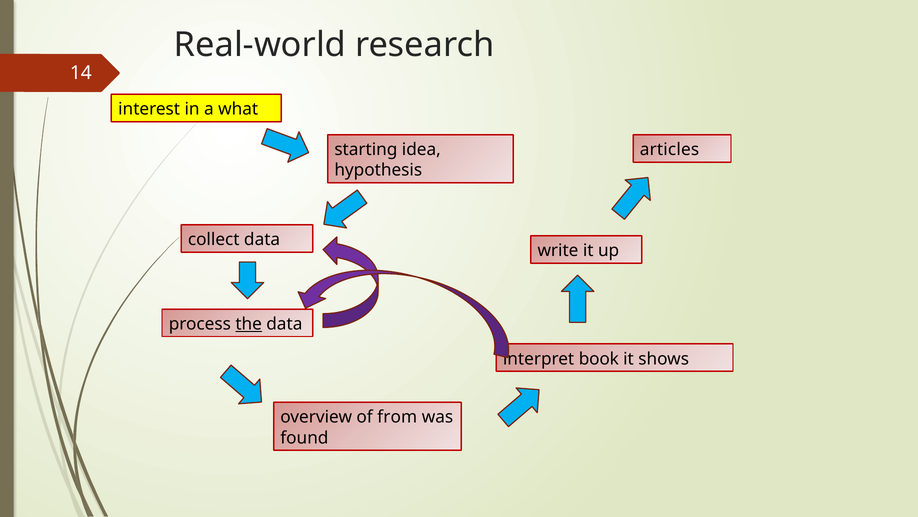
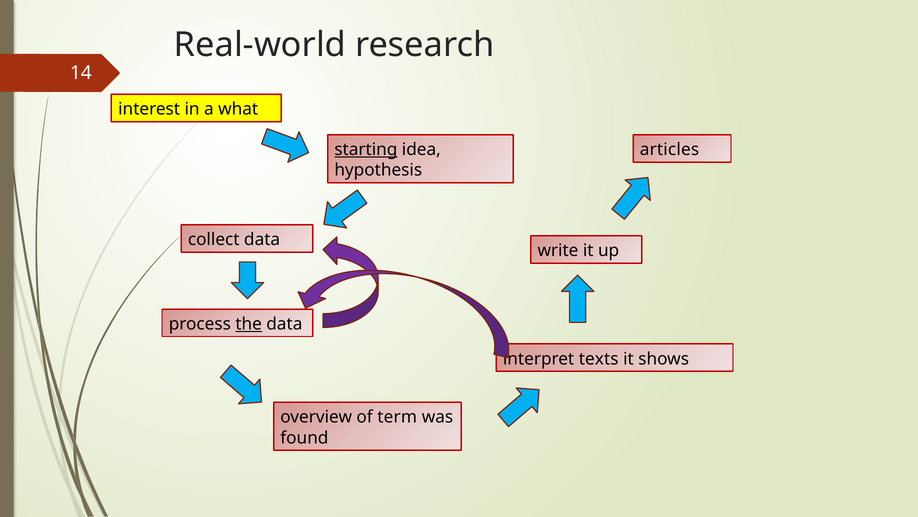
starting underline: none -> present (366, 149)
book: book -> texts (599, 358)
from: from -> term (397, 417)
